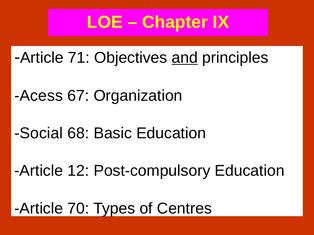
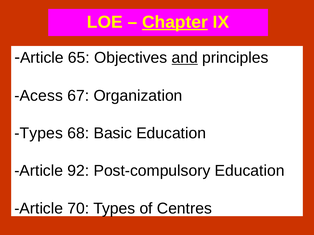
Chapter underline: none -> present (175, 22)
71: 71 -> 65 (79, 58)
Social: Social -> Types (39, 133)
12: 12 -> 92 (78, 171)
